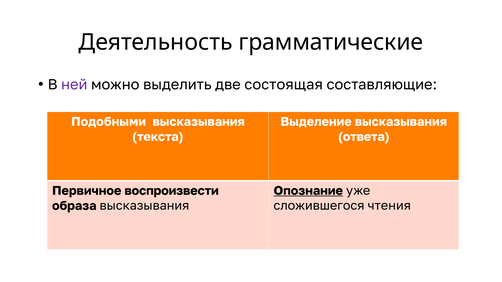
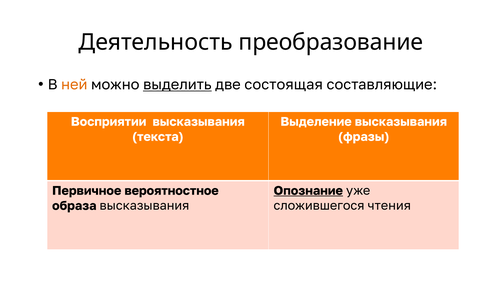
грамматические: грамматические -> преобразование (331, 42)
ней colour: purple -> orange (74, 85)
выделить underline: none -> present (177, 85)
Подобными: Подобными -> Восприятии (109, 122)
ответа: ответа -> фразы (364, 137)
воспроизвести: воспроизвести -> вероятностное (172, 191)
